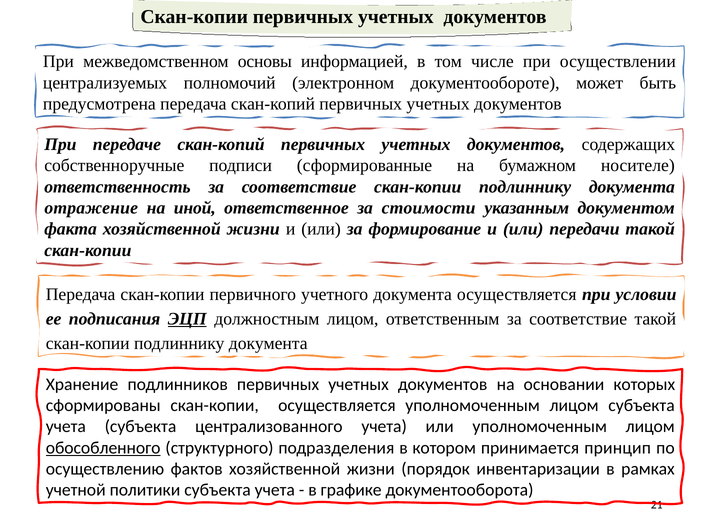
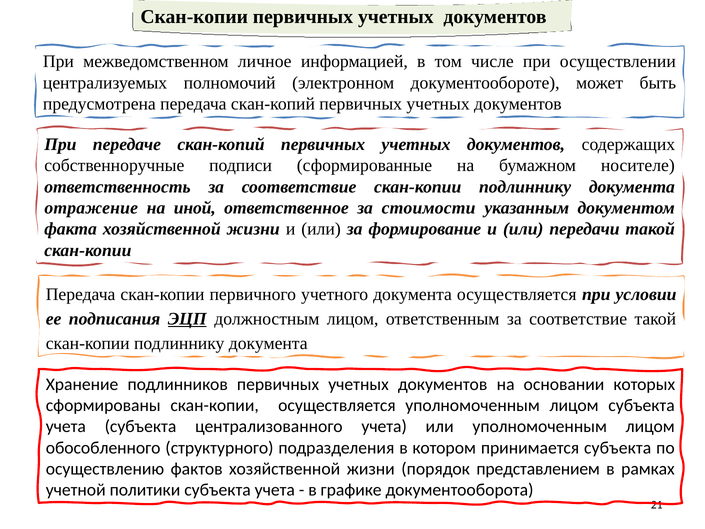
основы: основы -> личное (265, 62)
обособленного underline: present -> none (103, 448)
принимается принцип: принцип -> субъекта (618, 448)
инвентаризации: инвентаризации -> представлением (538, 469)
